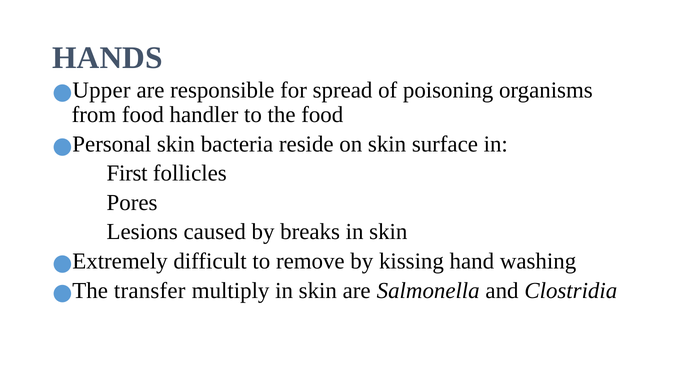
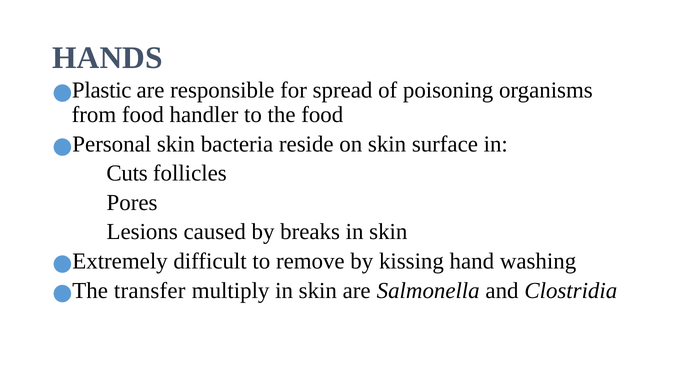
Upper: Upper -> Plastic (102, 90)
First: First -> Cuts (127, 174)
